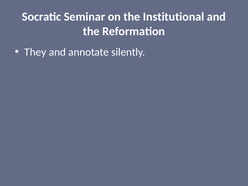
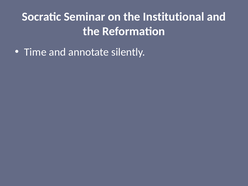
They: They -> Time (35, 52)
